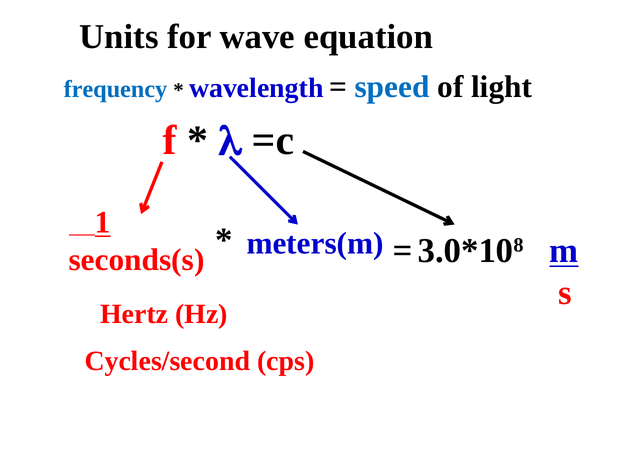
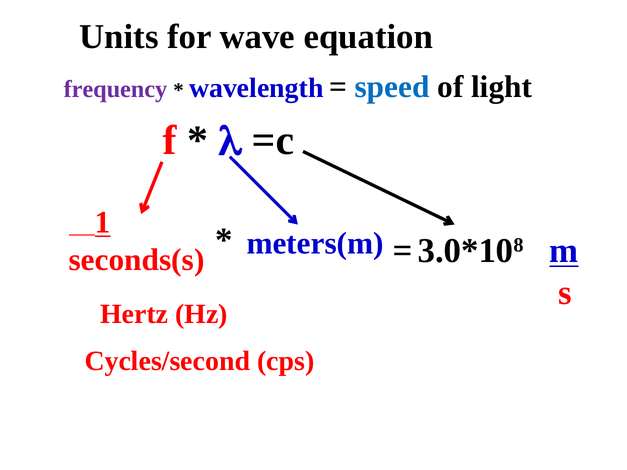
frequency colour: blue -> purple (115, 89)
